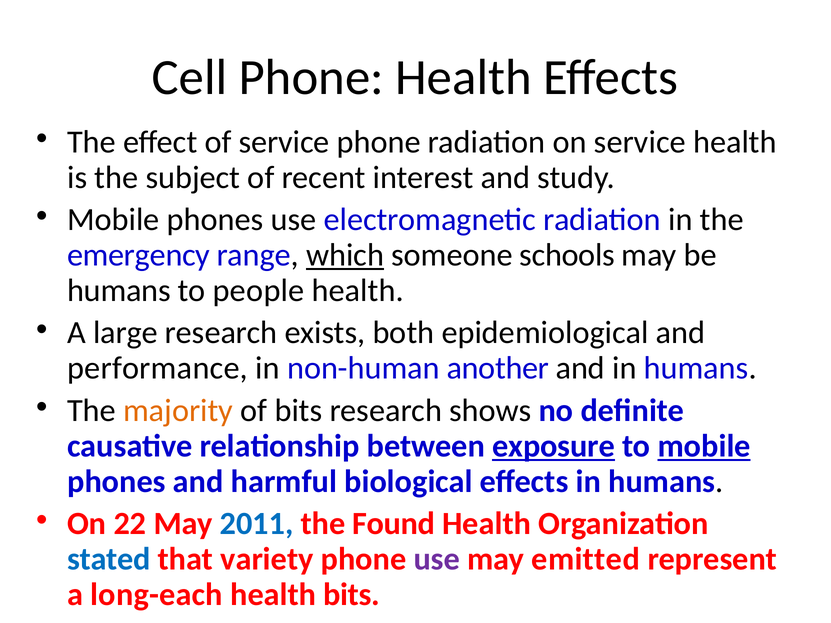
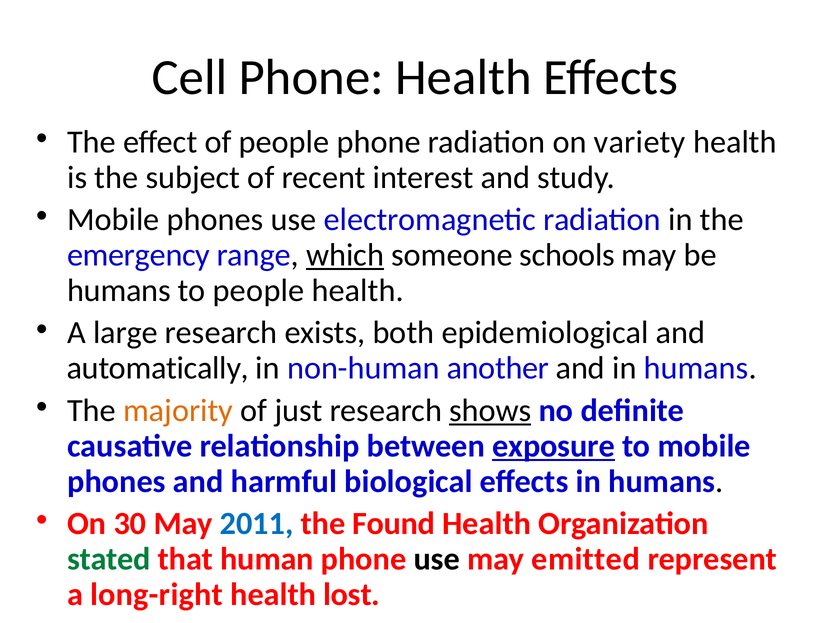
of service: service -> people (284, 142)
on service: service -> variety (640, 142)
performance: performance -> automatically (158, 368)
of bits: bits -> just (298, 411)
shows underline: none -> present (490, 411)
mobile underline: present -> none (704, 446)
22: 22 -> 30 (130, 524)
stated colour: blue -> green (109, 559)
variety: variety -> human (267, 559)
use colour: purple -> black (437, 559)
long-each: long-each -> long-right (157, 595)
health bits: bits -> lost (352, 595)
